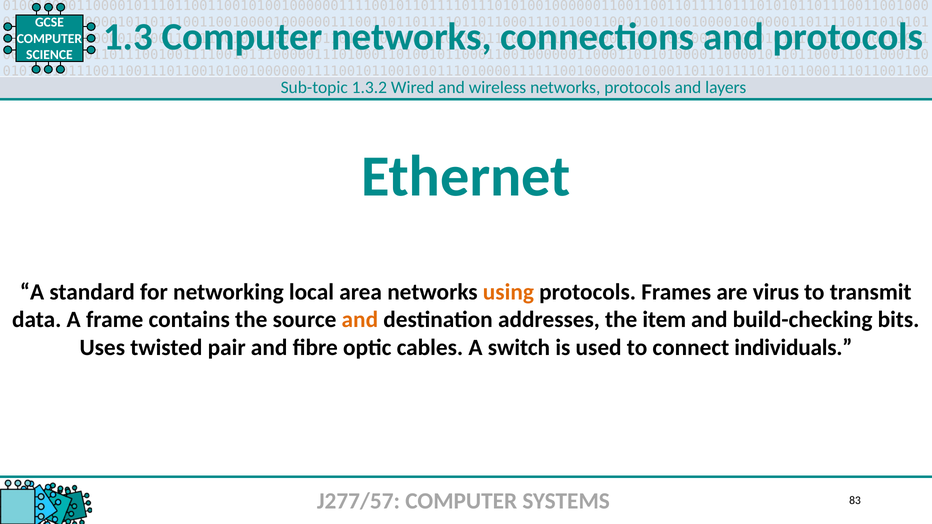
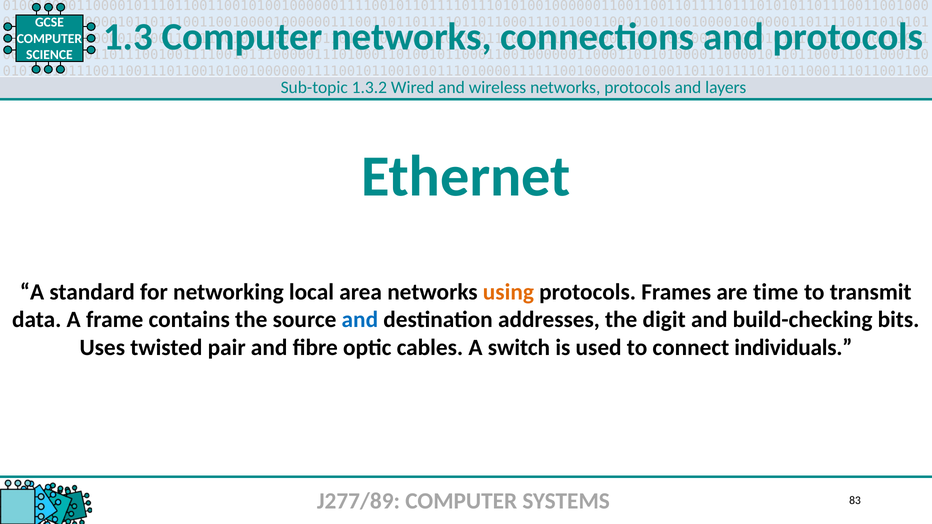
virus: virus -> time (776, 292)
and colour: orange -> blue (360, 320)
item: item -> digit (664, 320)
J277/57: J277/57 -> J277/89 (358, 501)
